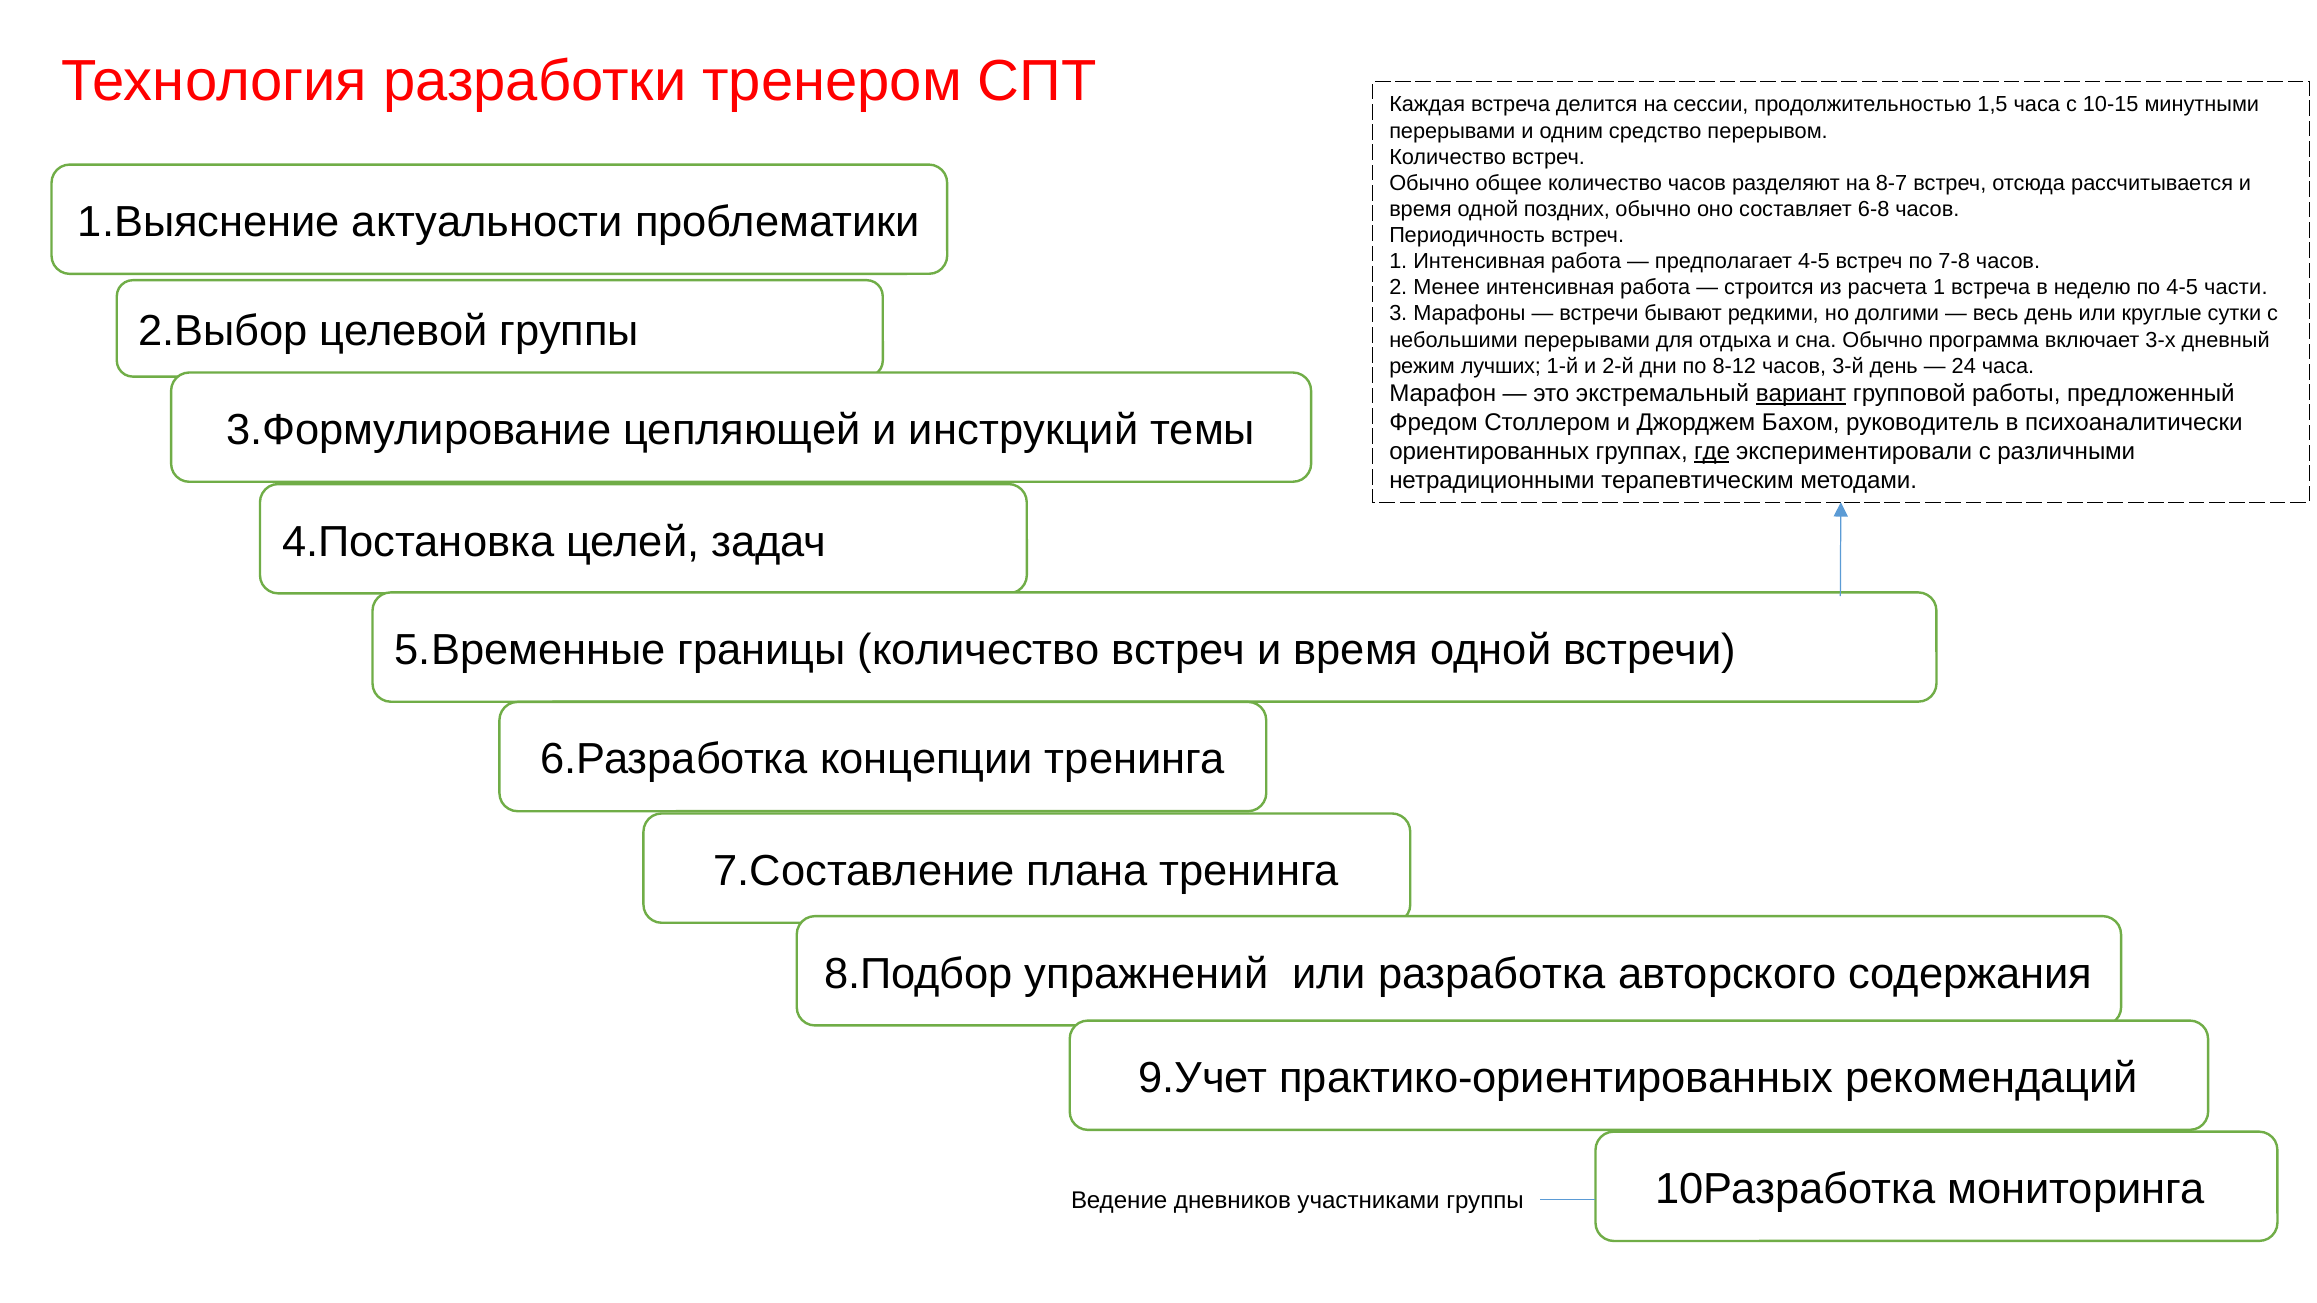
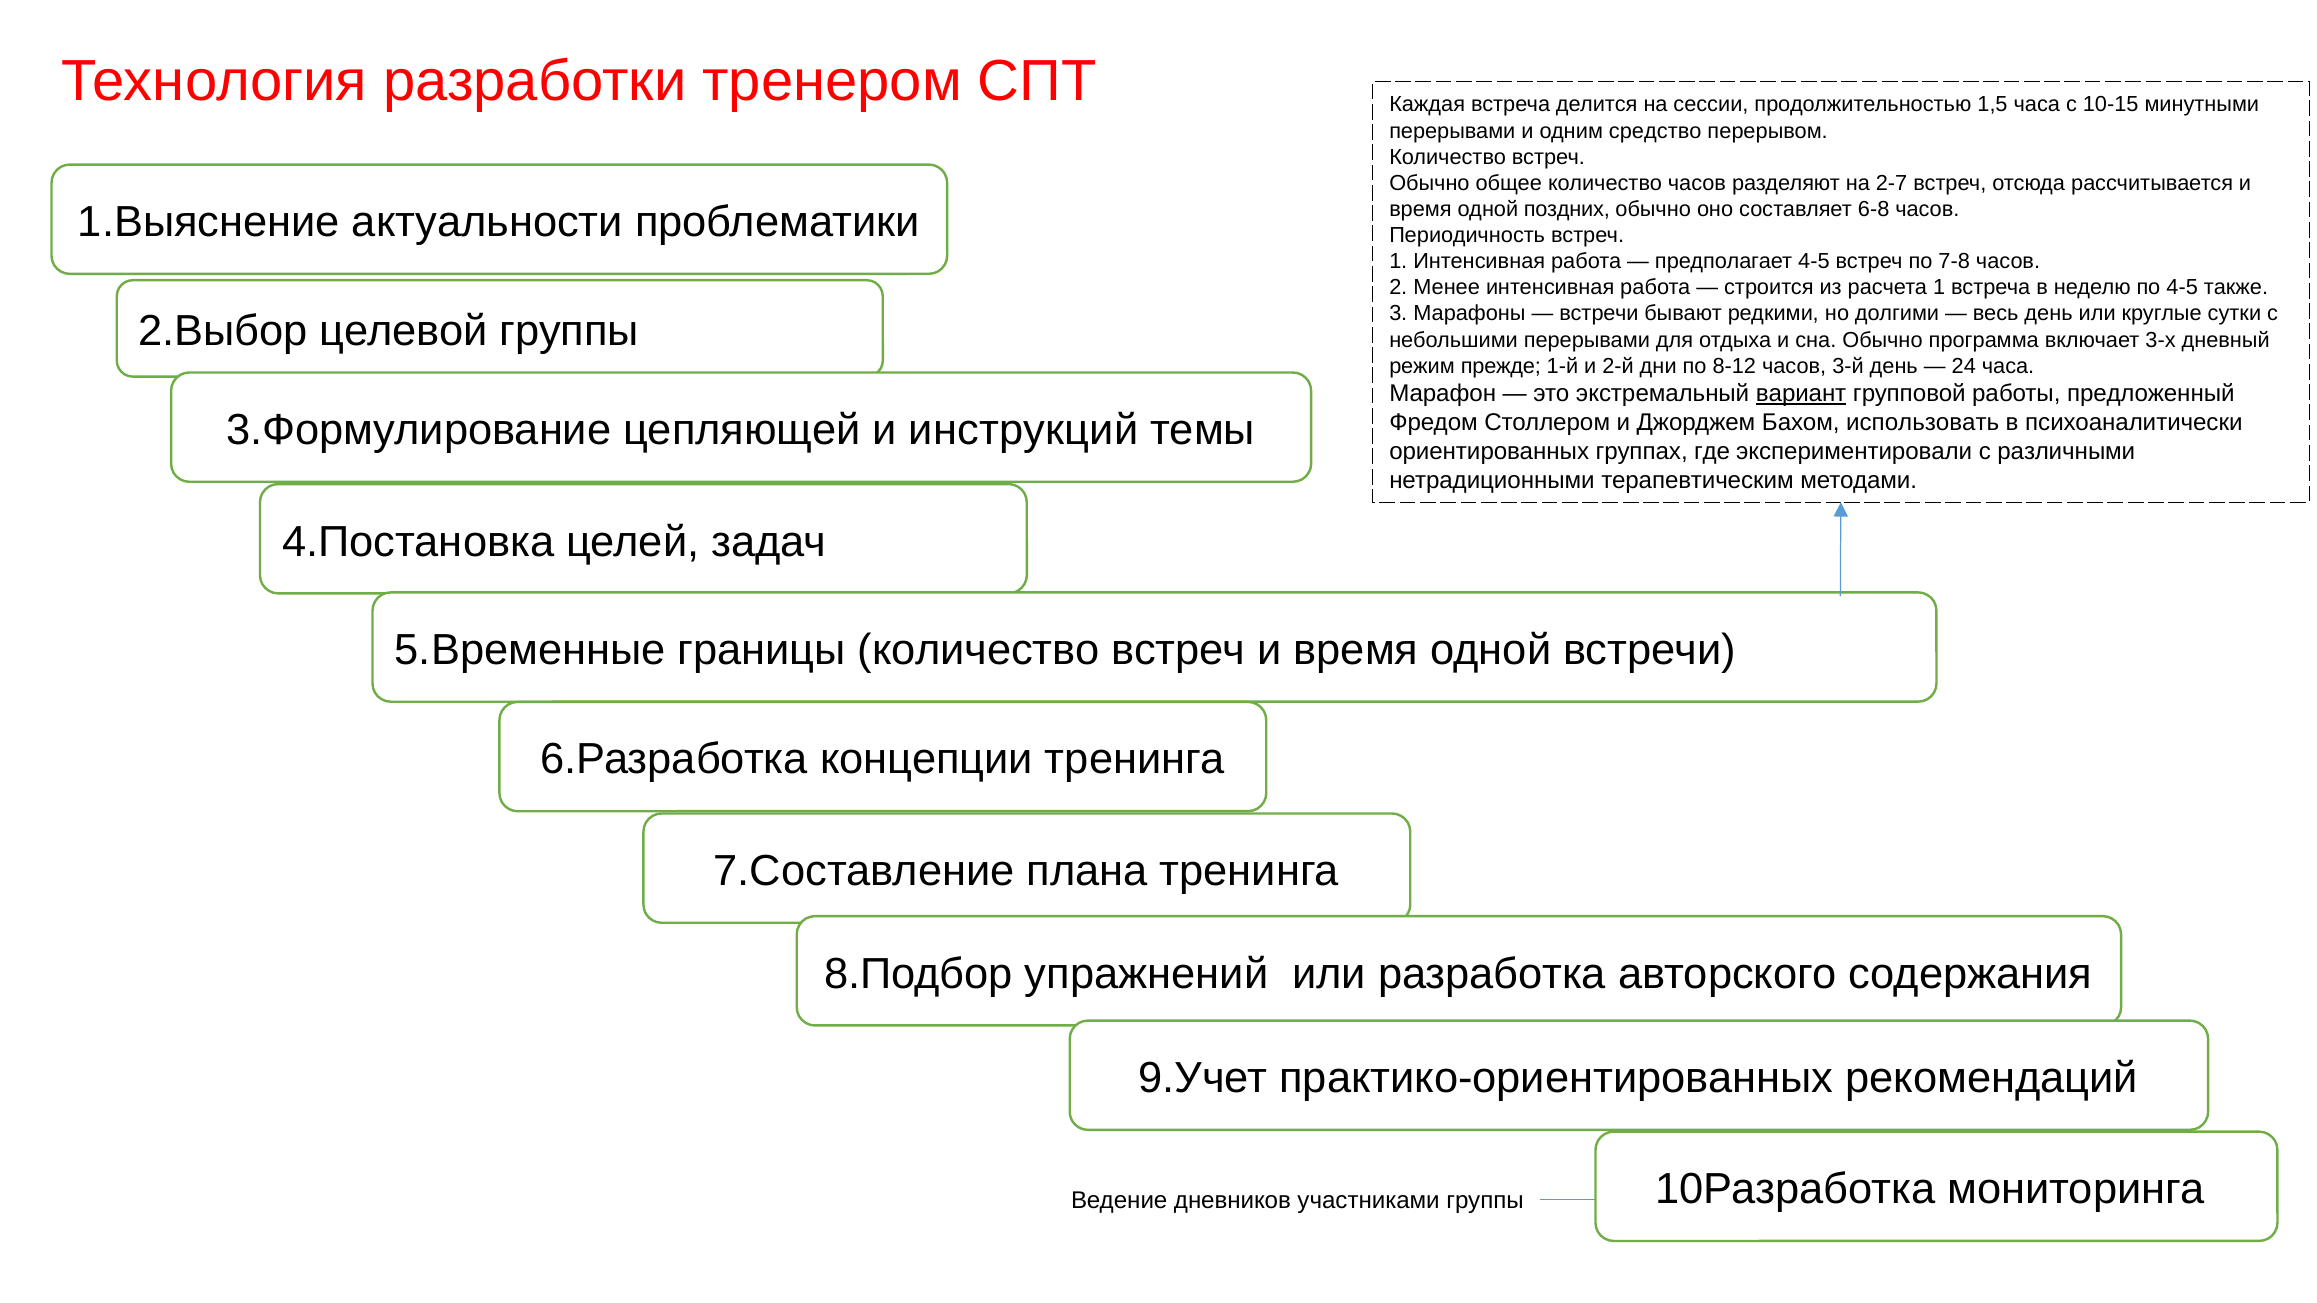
8-7: 8-7 -> 2-7 (1892, 183)
части: части -> также (2236, 288)
лучших: лучших -> прежде (1501, 366)
руководитель: руководитель -> использовать (1923, 423)
где underline: present -> none (1712, 452)
